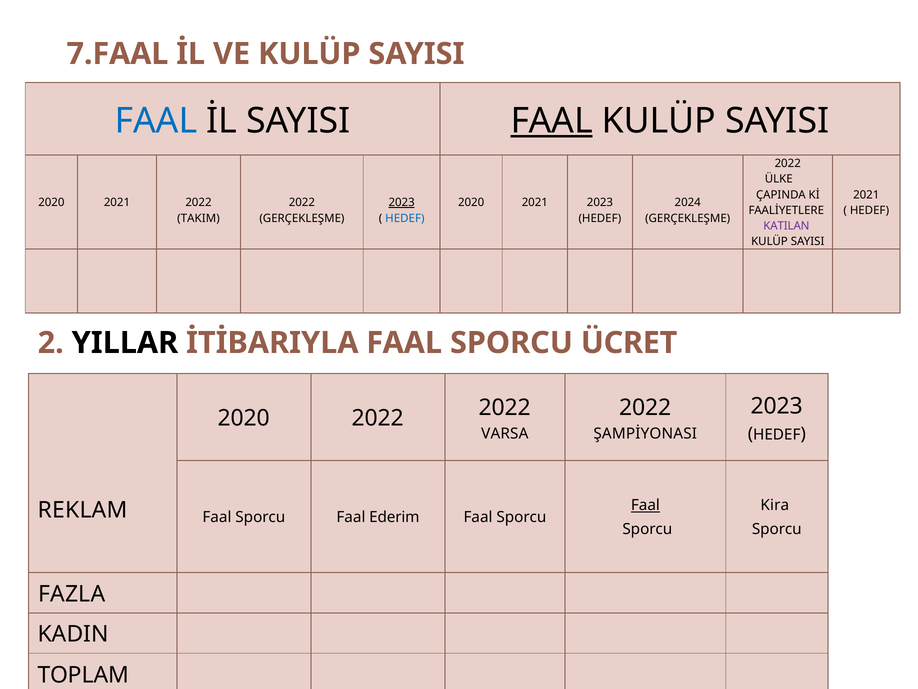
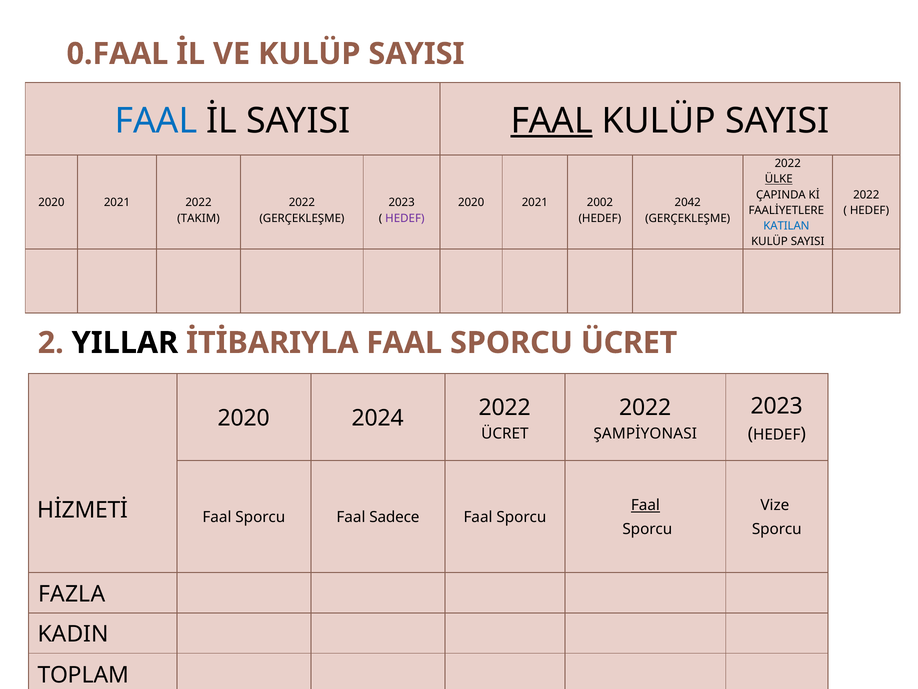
7.FAAL: 7.FAAL -> 0.FAAL (117, 54)
ÜLKE underline: none -> present (779, 179)
2021: 2021 -> 2022 (866, 195)
2023 underline: present -> none (402, 202)
2021 2023: 2023 -> 2002 (600, 202)
2024: 2024 -> 2042 (688, 202)
HEDEF colour: blue -> purple (405, 218)
KATILAN colour: purple -> blue (786, 226)
2020 2022: 2022 -> 2024 (378, 418)
VARSA: VARSA -> ÜCRET (505, 433)
Kira: Kira -> Vize (775, 505)
REKLAM: REKLAM -> HİZMETİ (83, 510)
Ederim: Ederim -> Sadece (394, 517)
